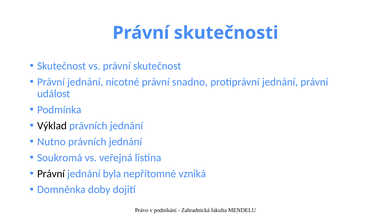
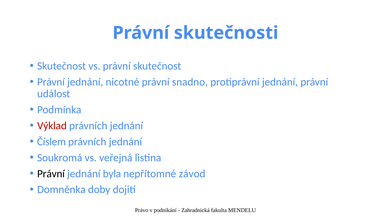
Výklad colour: black -> red (52, 126)
Nutno: Nutno -> Číslem (51, 142)
vzniká: vzniká -> závod (192, 174)
